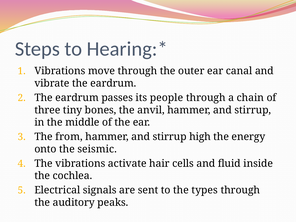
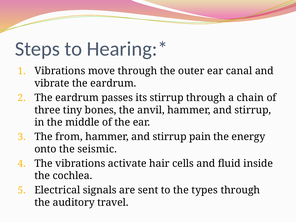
its people: people -> stirrup (167, 98)
high: high -> pain (200, 137)
peaks: peaks -> travel (113, 203)
